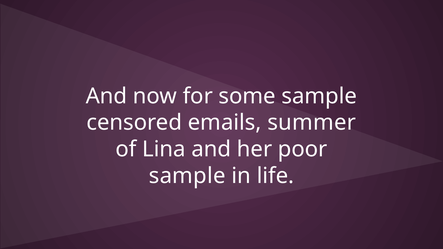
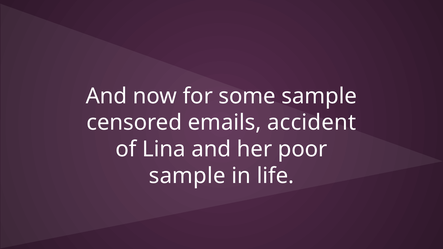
summer: summer -> accident (312, 123)
